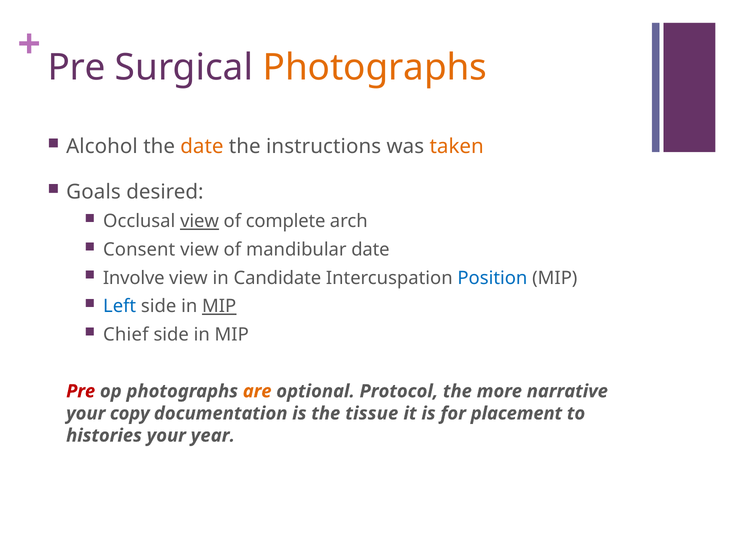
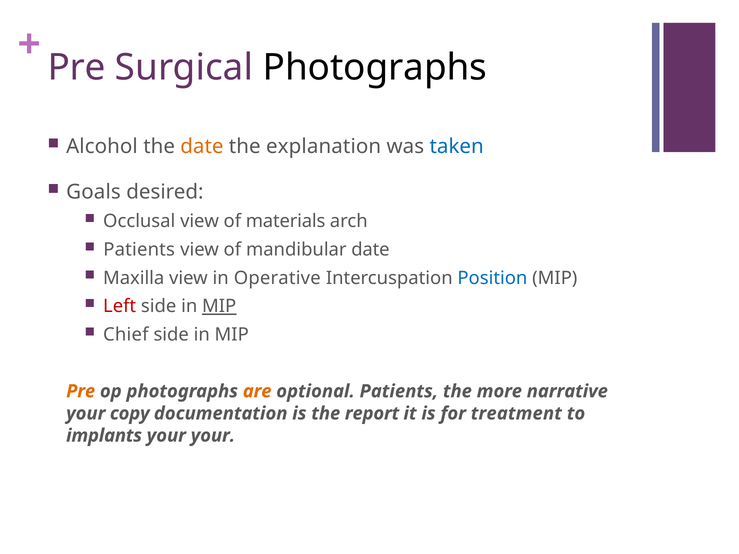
Photographs colour: orange -> black (375, 68)
instructions: instructions -> explanation (324, 147)
taken colour: orange -> blue (457, 147)
view underline: present -> none (200, 221)
complete: complete -> materials (286, 221)
Consent: Consent -> Patients (139, 250)
Involve: Involve -> Maxilla (134, 278)
Candidate: Candidate -> Operative (277, 278)
Left colour: blue -> red (120, 306)
Pre colour: red -> orange (81, 391)
optional Protocol: Protocol -> Patients (399, 391)
tissue: tissue -> report (372, 414)
placement: placement -> treatment (516, 414)
histories: histories -> implants (104, 436)
your year: year -> your (213, 436)
